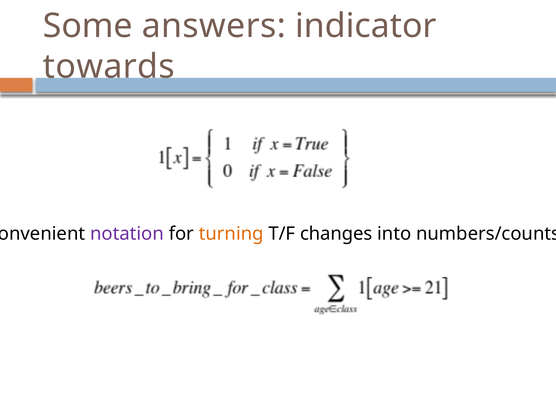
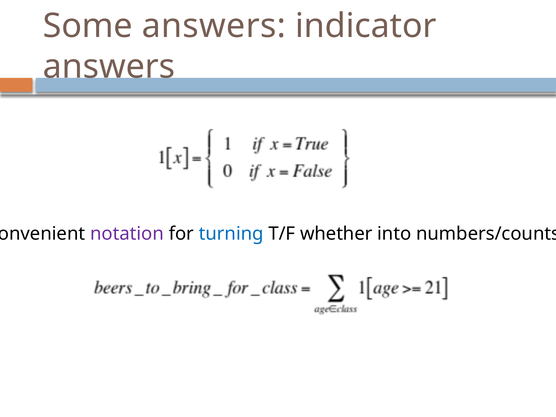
towards: towards -> answers (109, 67)
turning colour: orange -> blue (231, 234)
changes: changes -> whether (336, 234)
